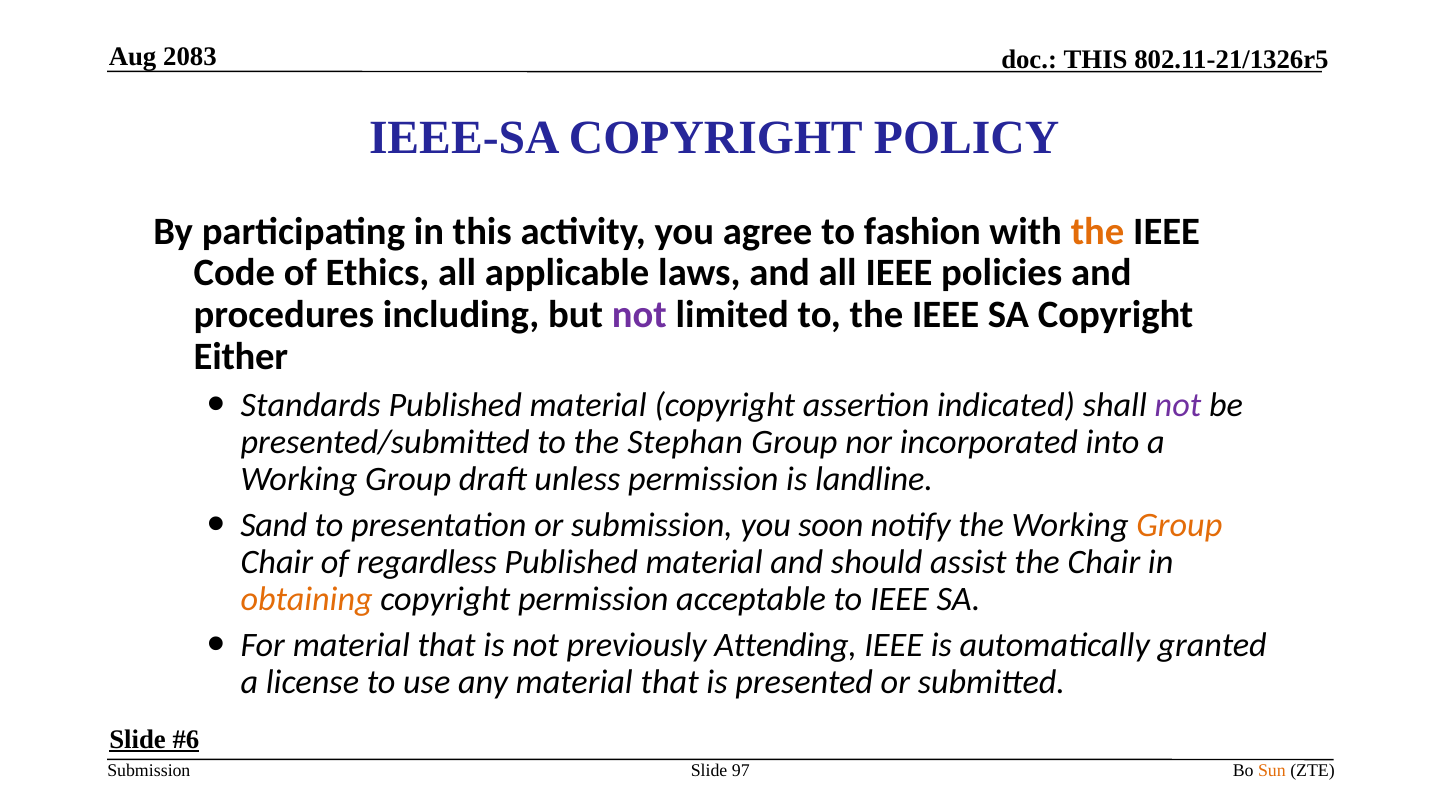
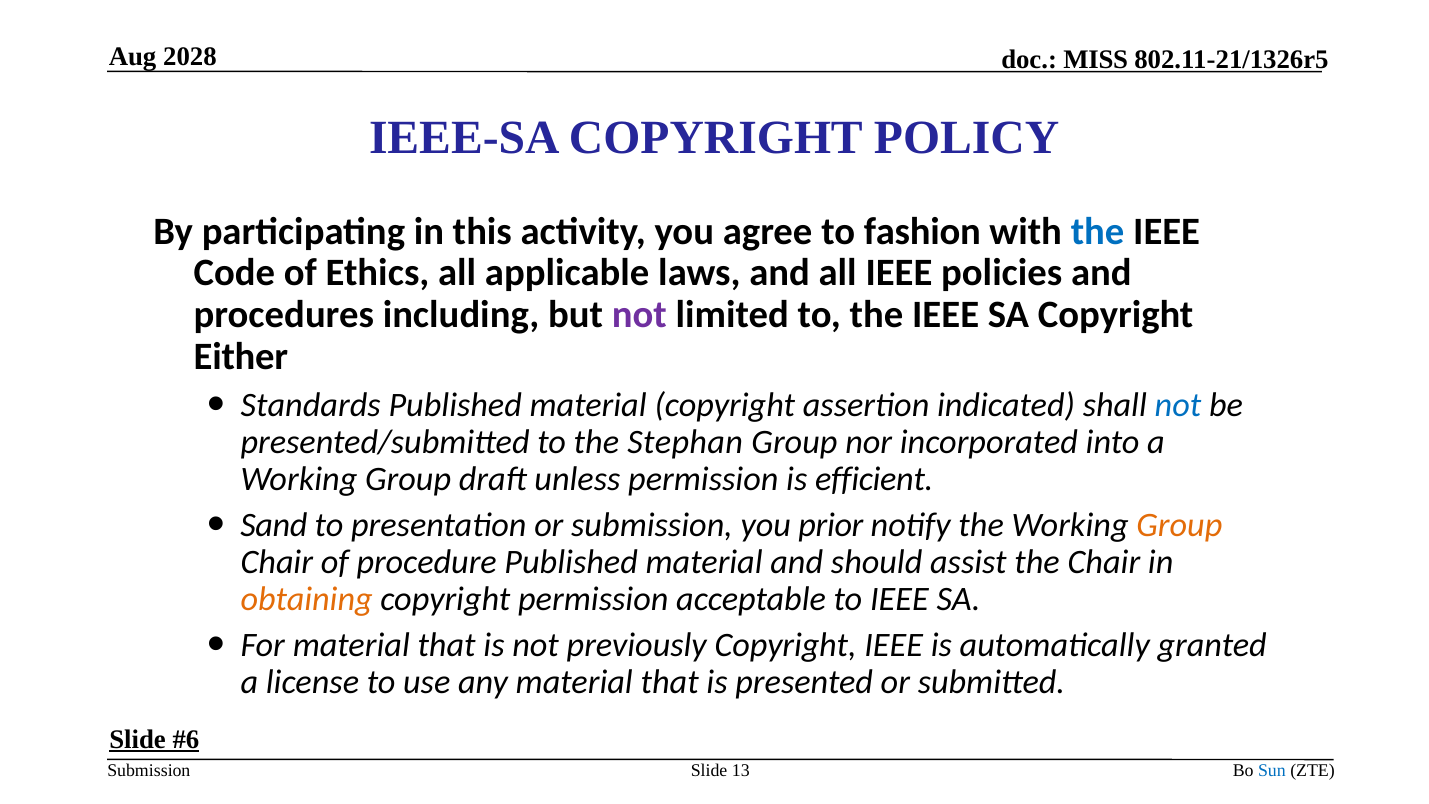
2083: 2083 -> 2028 (190, 57)
THIS: THIS -> MISS (1096, 60)
the colour: orange -> blue (1098, 231)
not colour: purple -> blue (1178, 405)
landline: landline -> efficient (874, 479)
soon: soon -> prior (831, 525)
regardless: regardless -> procedure (427, 562)
previously Attending: Attending -> Copyright (786, 645)
97: 97 -> 13 (741, 771)
Sun colour: orange -> blue (1272, 771)
